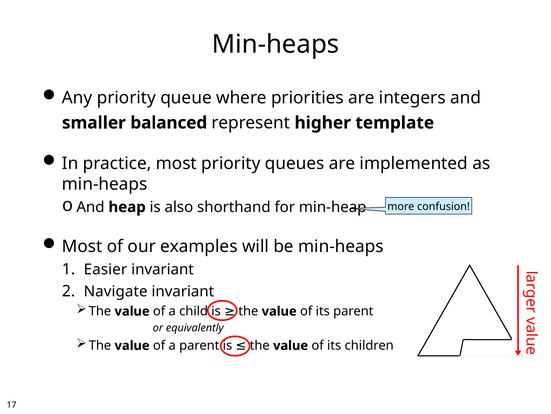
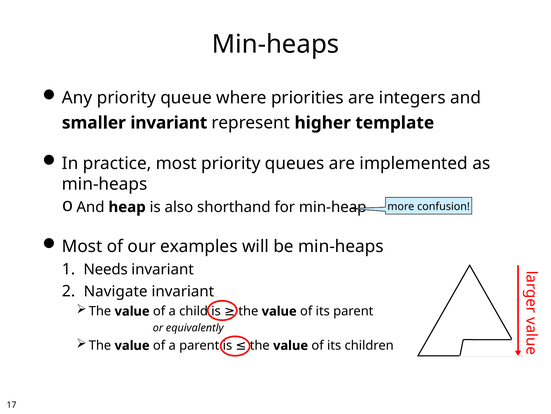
smaller balanced: balanced -> invariant (169, 123)
Easier: Easier -> Needs (106, 269)
